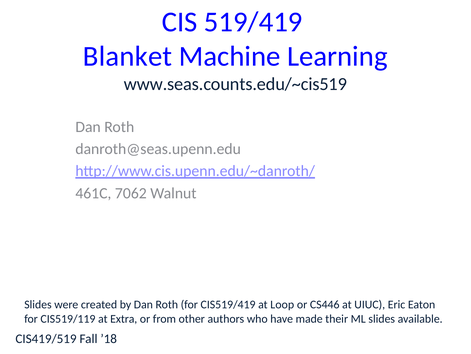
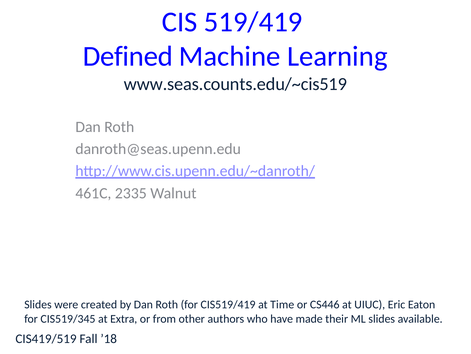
Blanket: Blanket -> Defined (128, 56)
7062: 7062 -> 2335 (131, 193)
Loop: Loop -> Time (282, 304)
CIS519/119: CIS519/119 -> CIS519/345 (68, 318)
